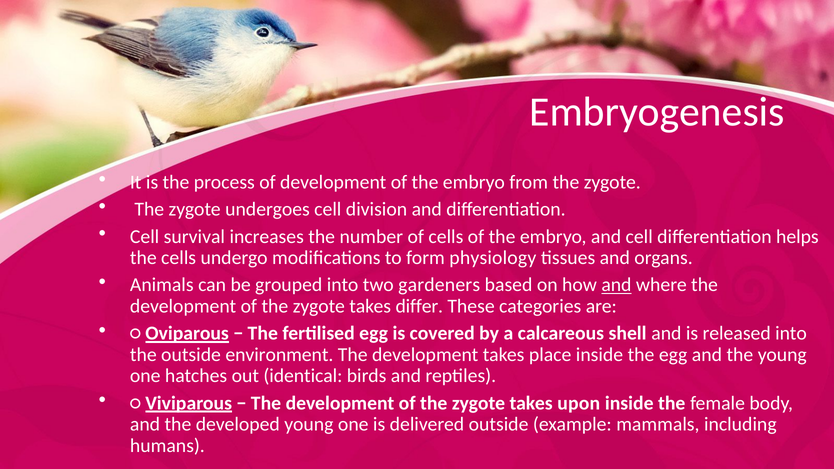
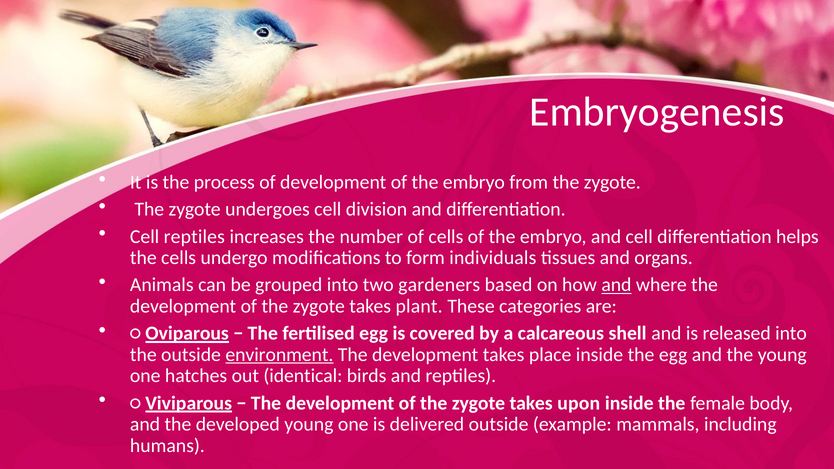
Cell survival: survival -> reptiles (194, 237)
physiology: physiology -> individuals (493, 258)
differ: differ -> plant (419, 306)
environment underline: none -> present (279, 355)
